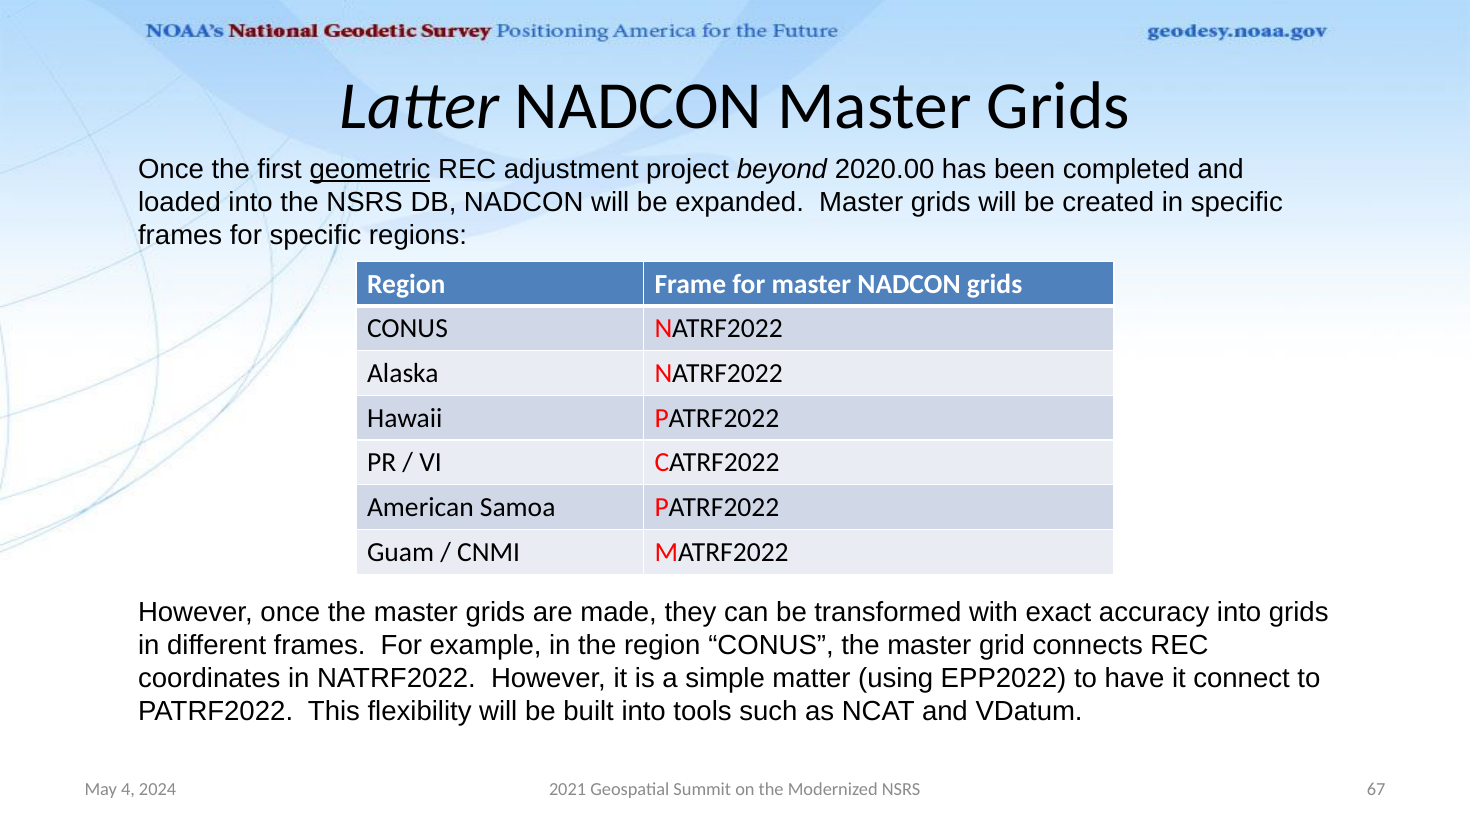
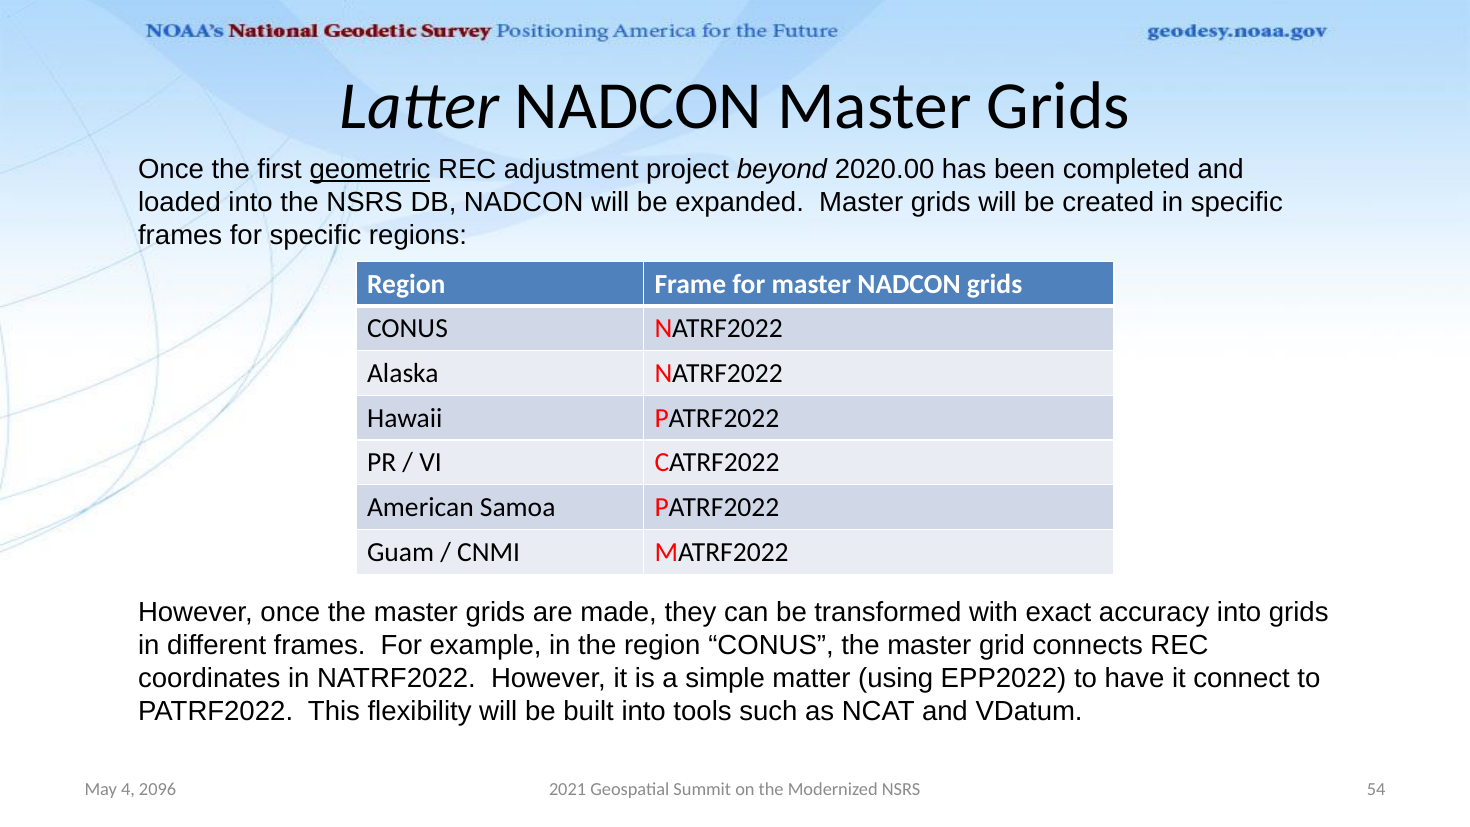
2024: 2024 -> 2096 (158, 790)
67: 67 -> 54 (1376, 789)
